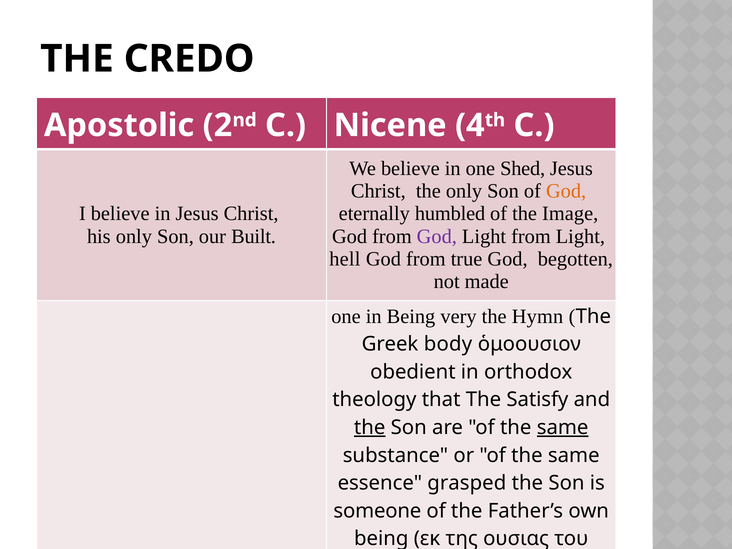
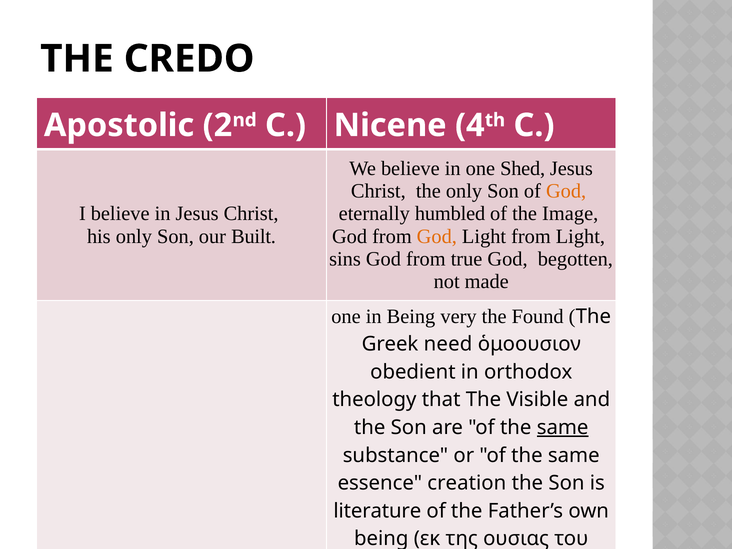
God colour: purple -> orange (437, 236)
hell: hell -> sins (345, 259)
Hymn: Hymn -> Found (538, 316)
body: body -> need (448, 344)
Satisfy: Satisfy -> Visible (537, 400)
the underline: present -> none (370, 428)
grasped: grasped -> creation (467, 483)
someone: someone -> literature (377, 511)
